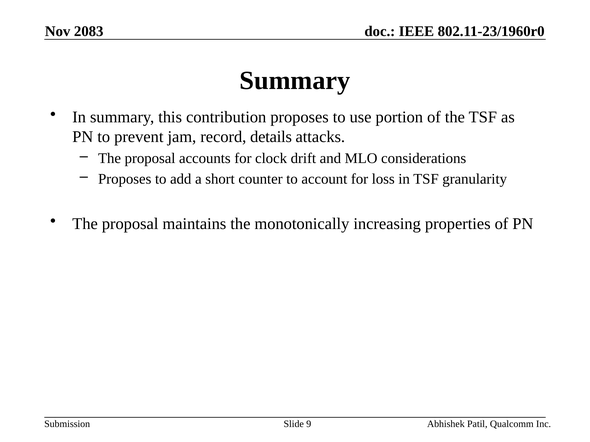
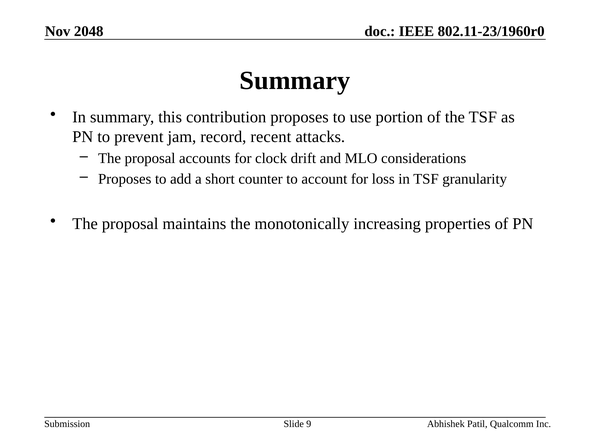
2083: 2083 -> 2048 (89, 31)
details: details -> recent (271, 137)
